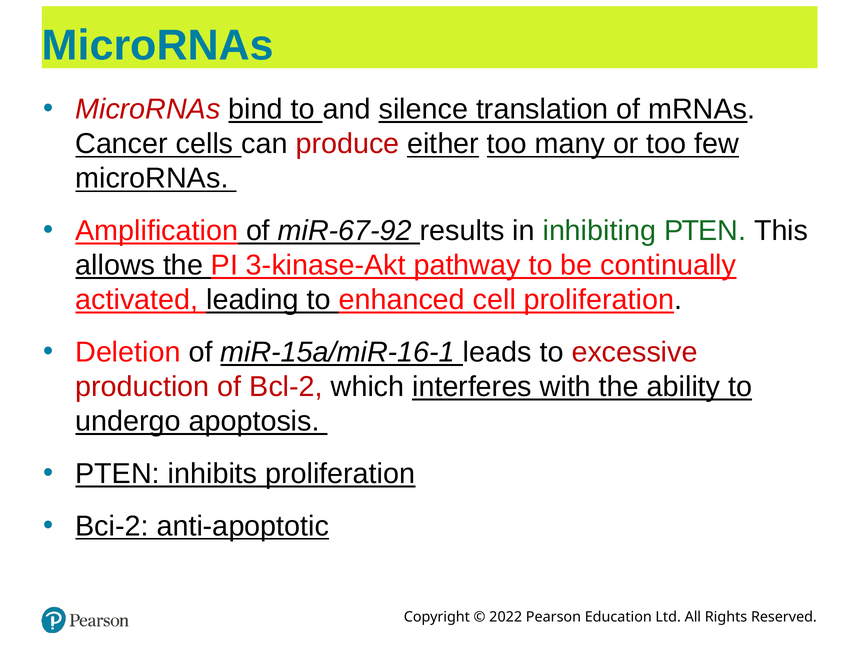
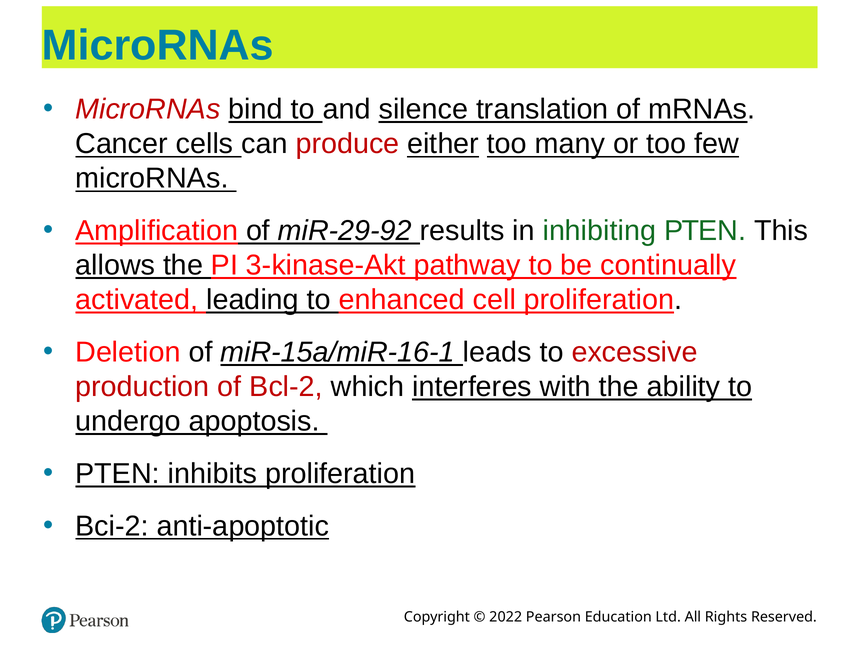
miR-67-92: miR-67-92 -> miR-29-92 (345, 231)
